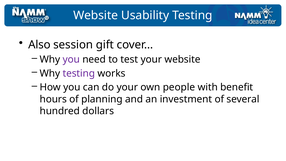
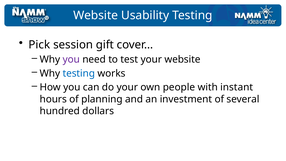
Also: Also -> Pick (39, 45)
testing colour: purple -> blue (79, 73)
benefit: benefit -> instant (237, 87)
